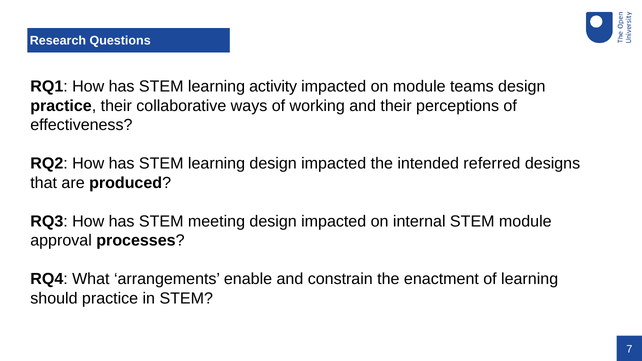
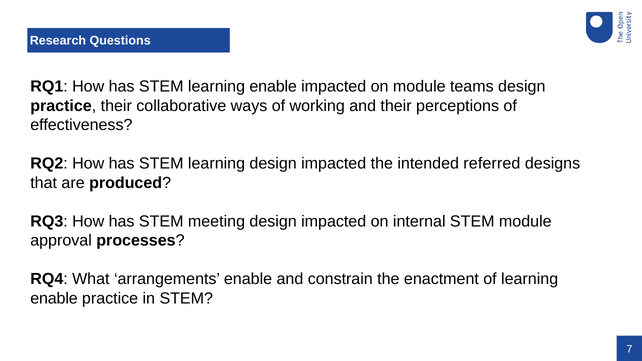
STEM learning activity: activity -> enable (273, 87)
should: should -> enable (54, 298)
